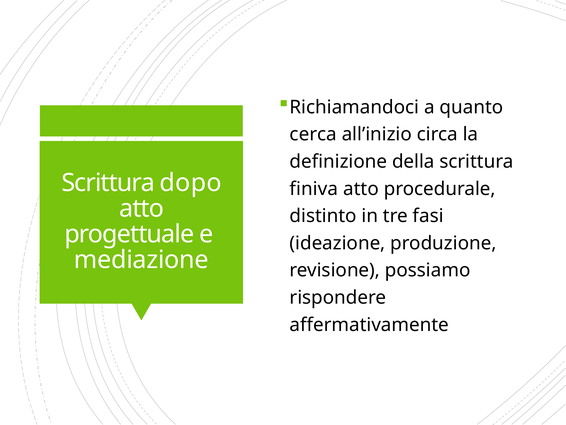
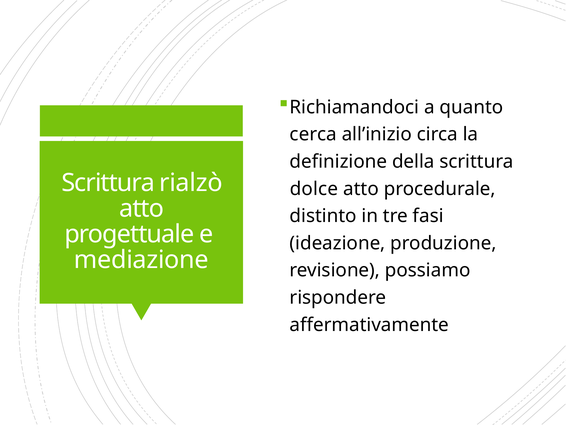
dopo: dopo -> rialzò (191, 183)
finiva: finiva -> dolce (314, 189)
